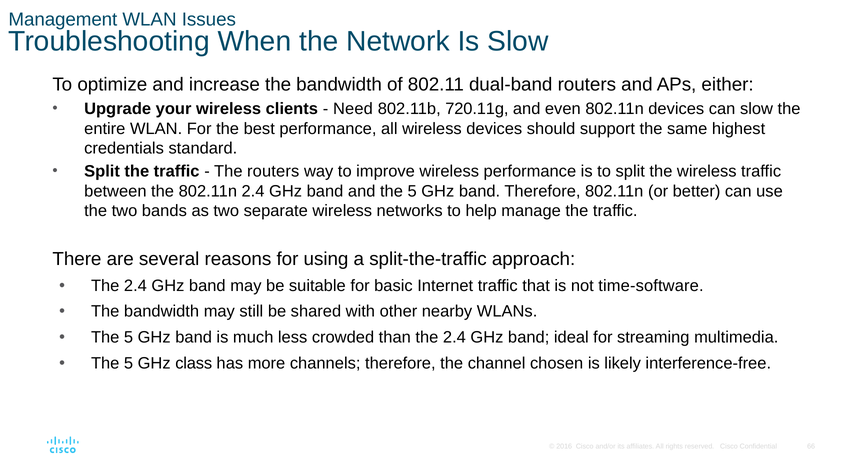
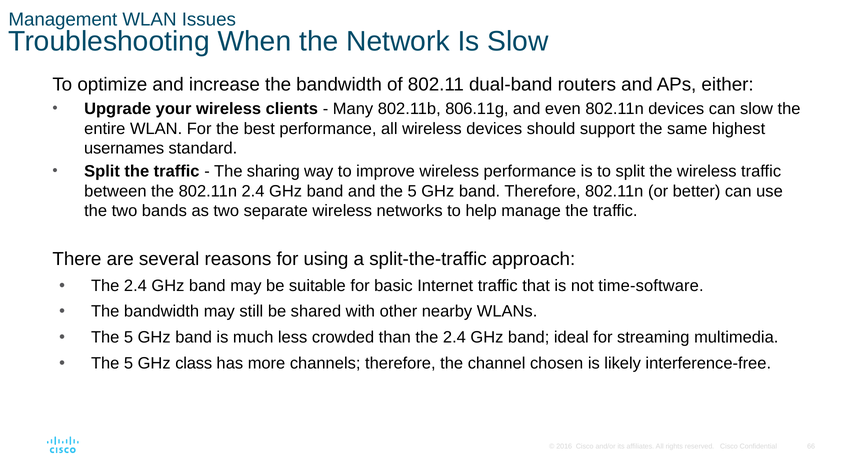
Need: Need -> Many (353, 109)
720.11g: 720.11g -> 806.11g (477, 109)
credentials: credentials -> usernames (124, 148)
The routers: routers -> sharing (273, 172)
